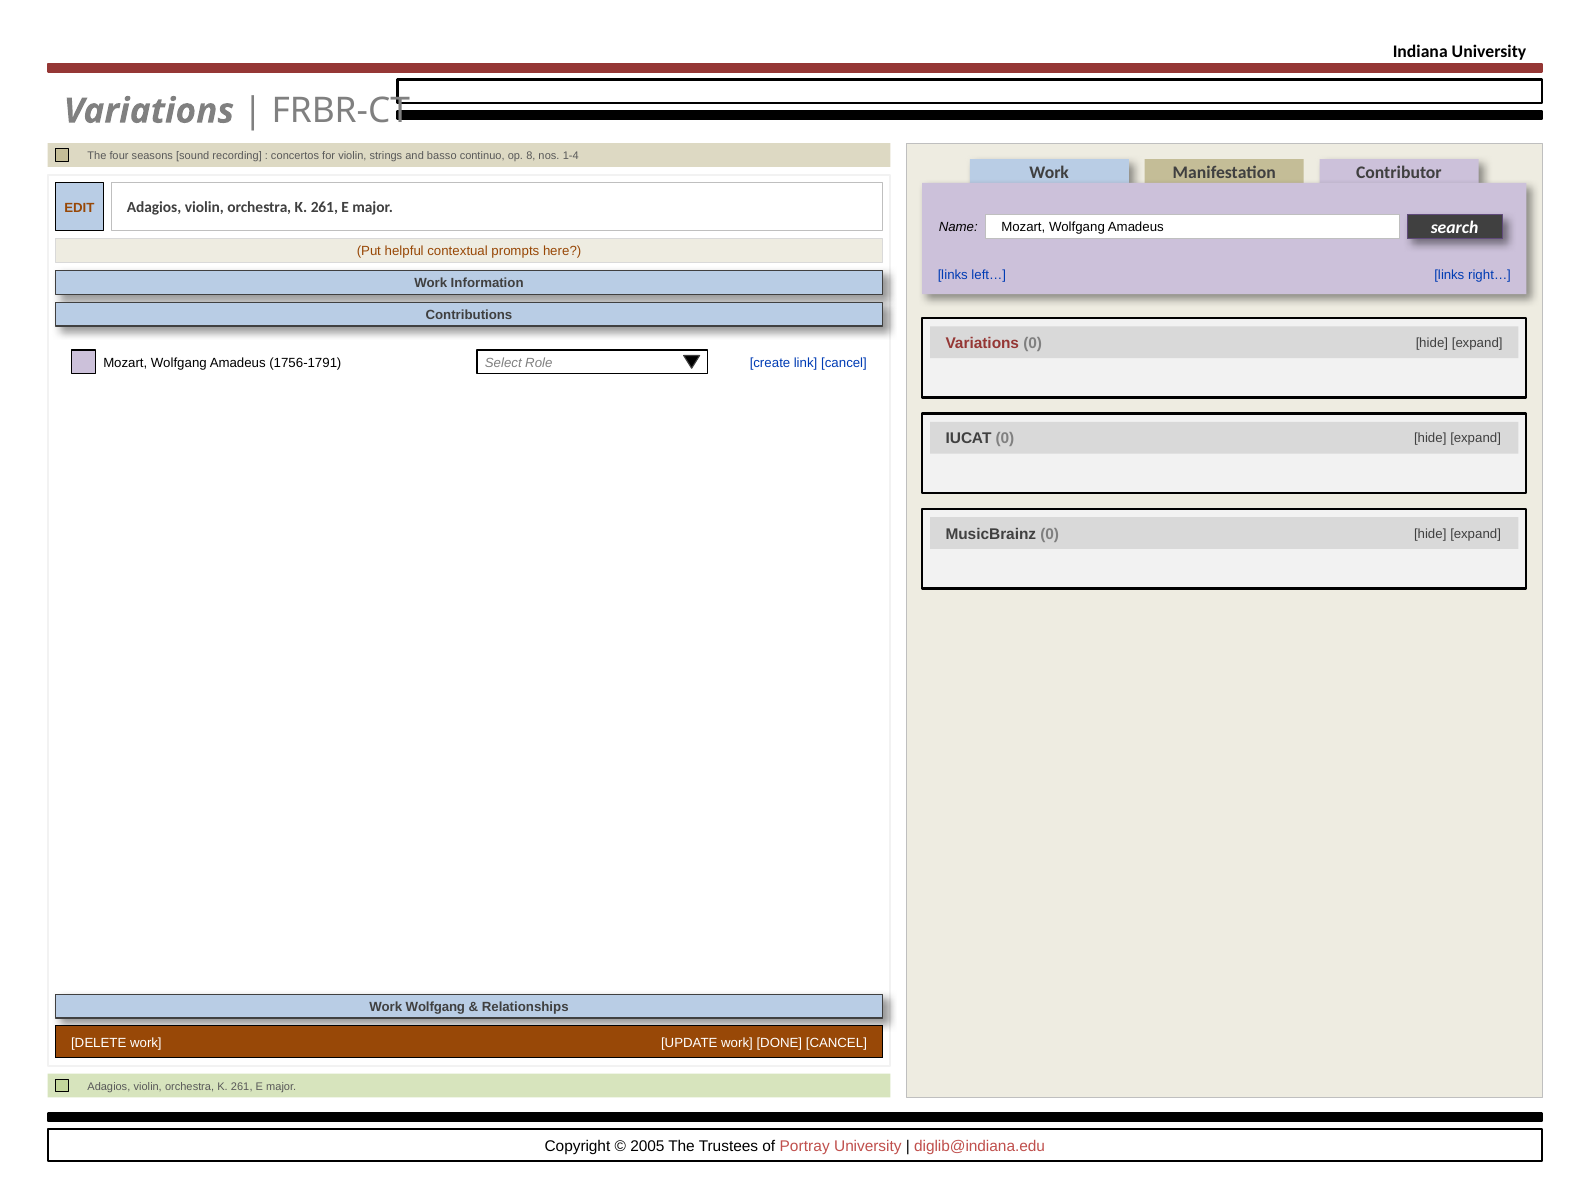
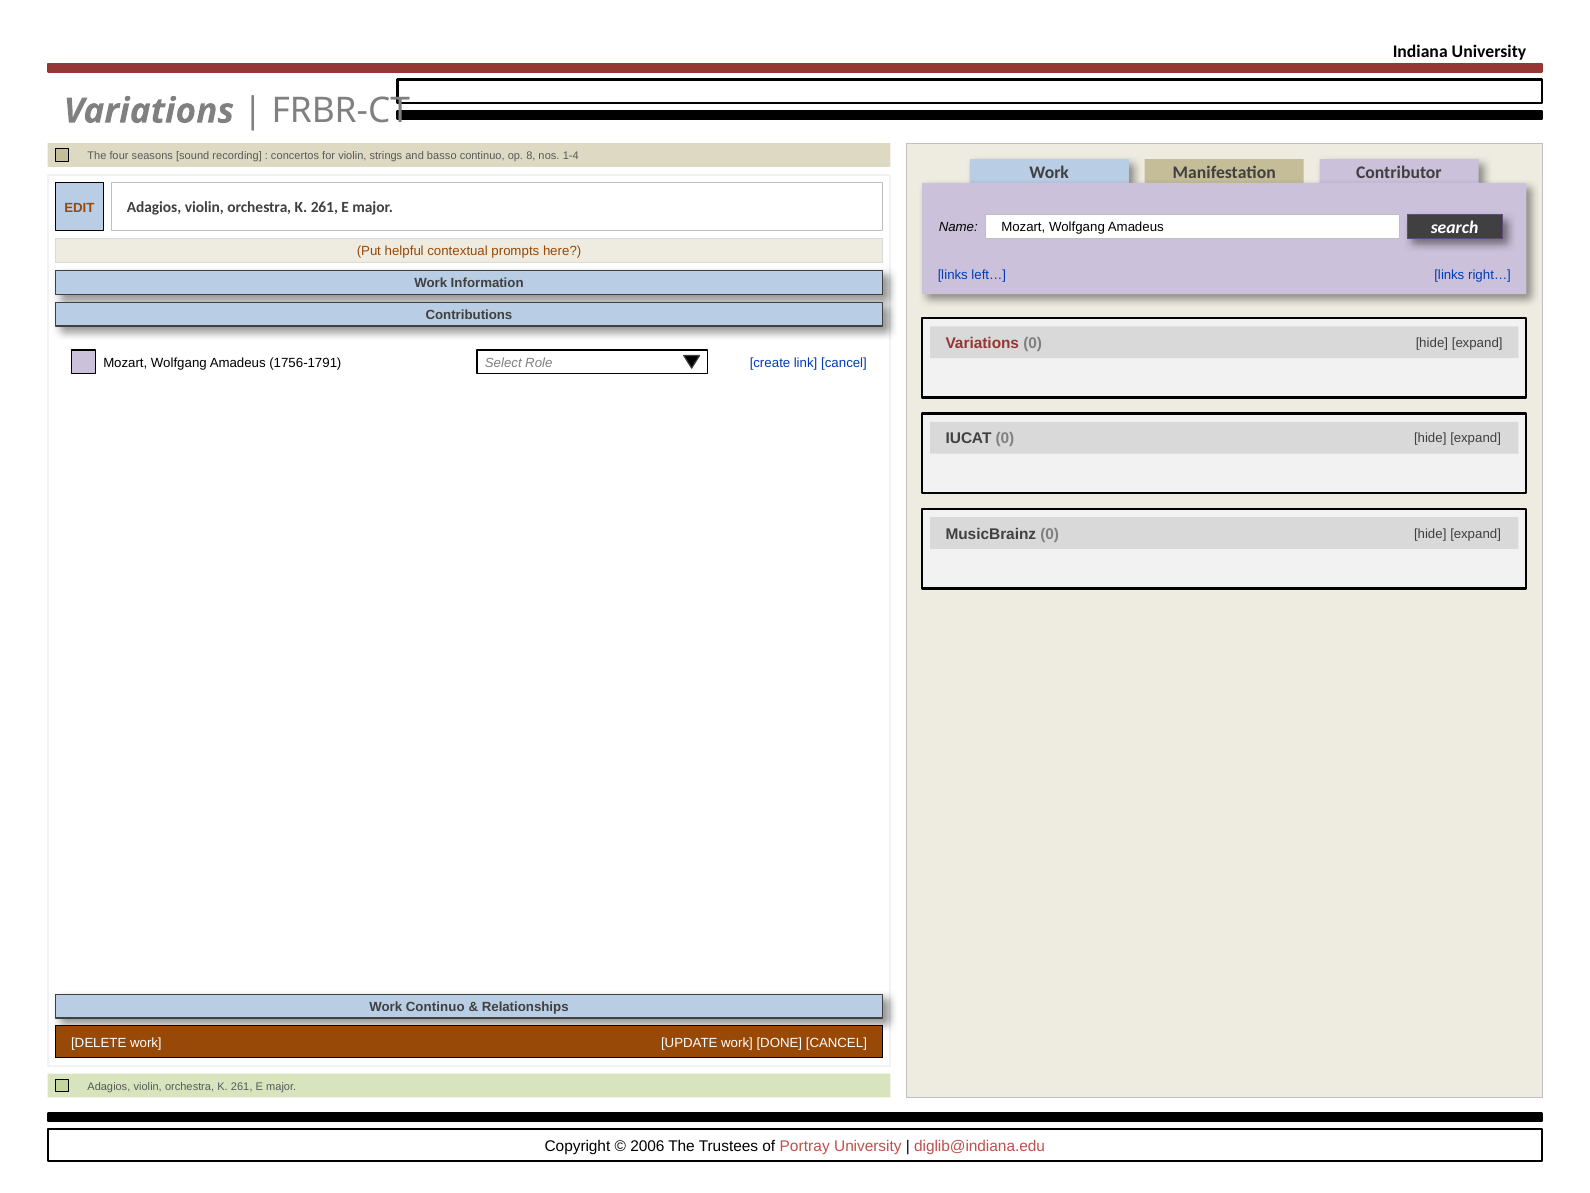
Work Wolfgang: Wolfgang -> Continuo (435, 1007)
2005: 2005 -> 2006 (647, 1146)
